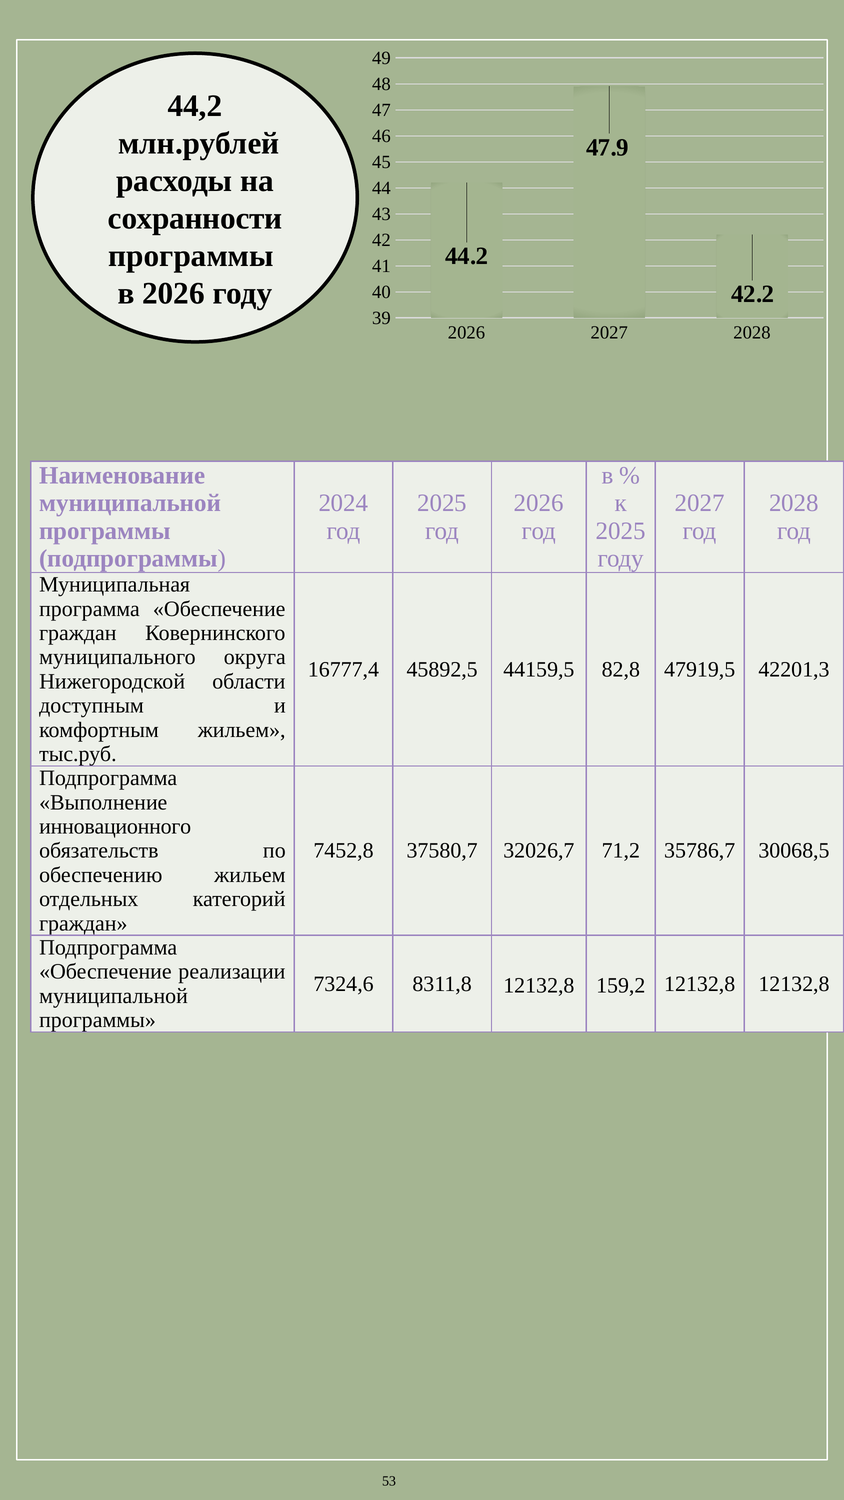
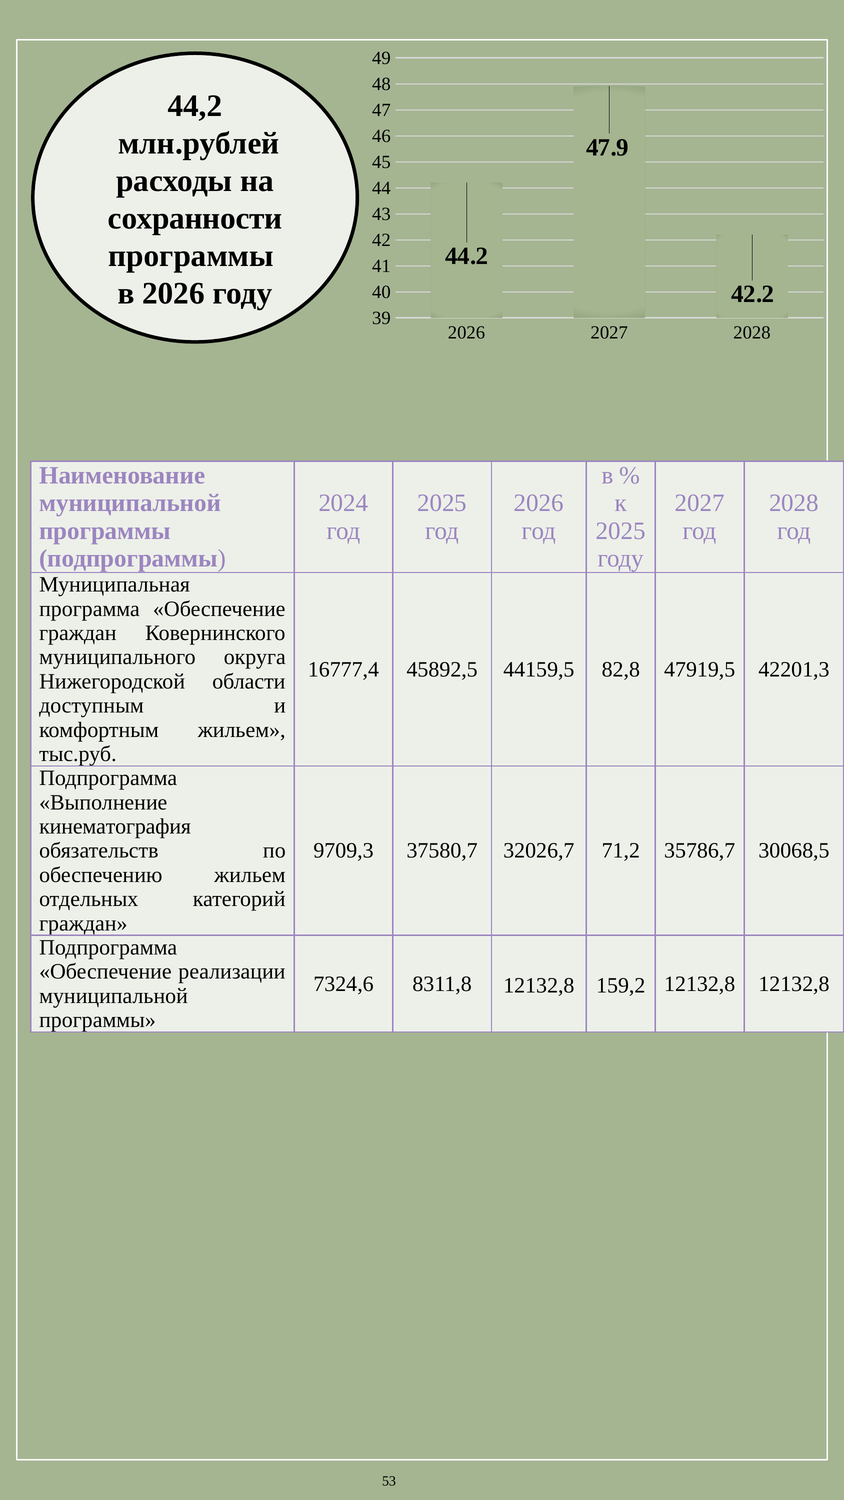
инновационного: инновационного -> кинематография (115, 827)
7452,8: 7452,8 -> 9709,3 (344, 851)
